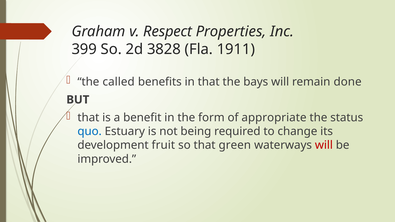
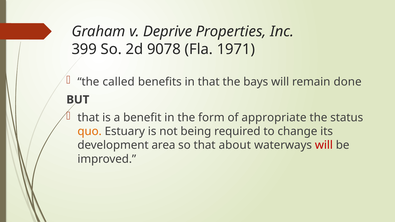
Respect: Respect -> Deprive (168, 32)
3828: 3828 -> 9078 (164, 49)
1911: 1911 -> 1971 (236, 49)
quo colour: blue -> orange (90, 131)
fruit: fruit -> area (163, 145)
green: green -> about (235, 145)
